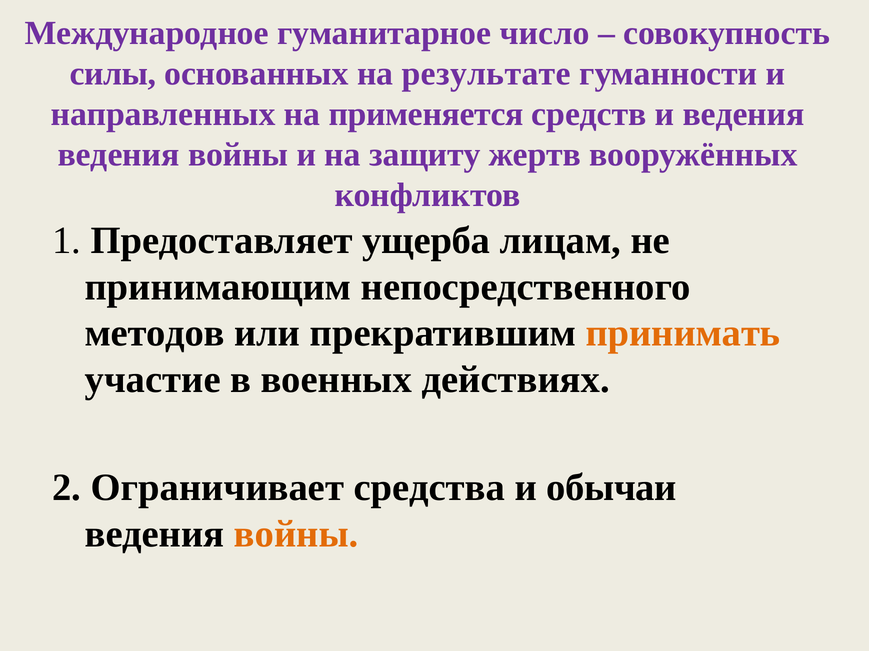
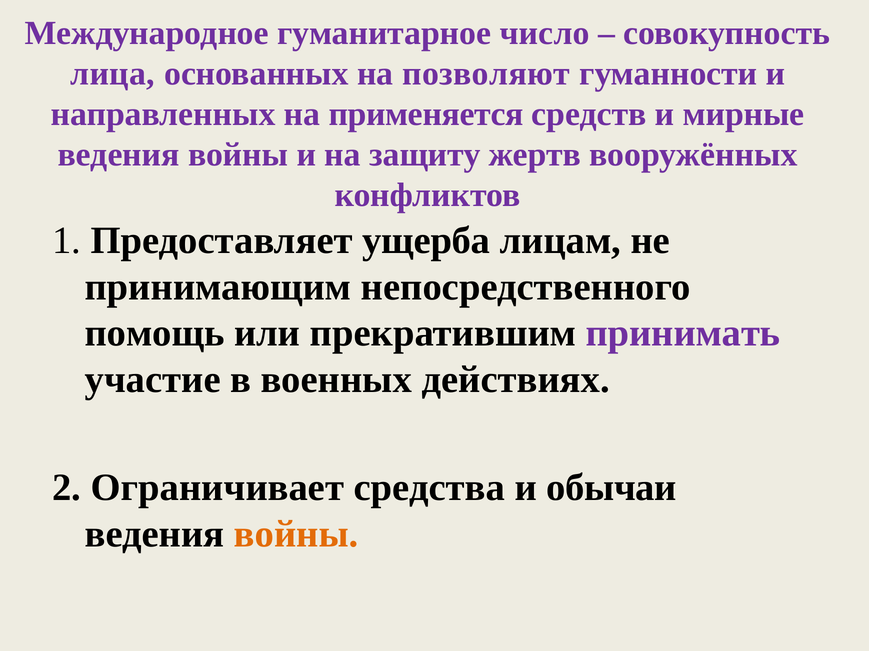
силы: силы -> лица (113, 74)
результате: результате -> позволяют (486, 74)
и ведения: ведения -> мирные (744, 114)
методов: методов -> помощь (155, 334)
принимать colour: orange -> purple (683, 334)
